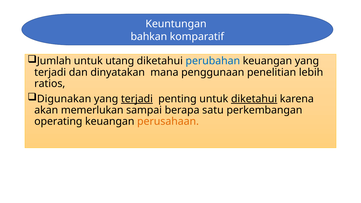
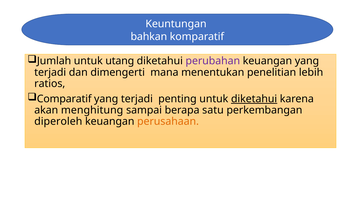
perubahan colour: blue -> purple (213, 61)
dinyatakan: dinyatakan -> dimengerti (118, 72)
penggunaan: penggunaan -> menentukan (213, 72)
Digunakan: Digunakan -> Comparatif (64, 99)
terjadi underline: present -> none (137, 99)
memerlukan: memerlukan -> menghitung (92, 110)
operating: operating -> diperoleh (58, 122)
